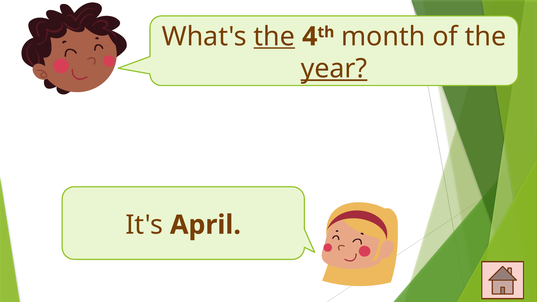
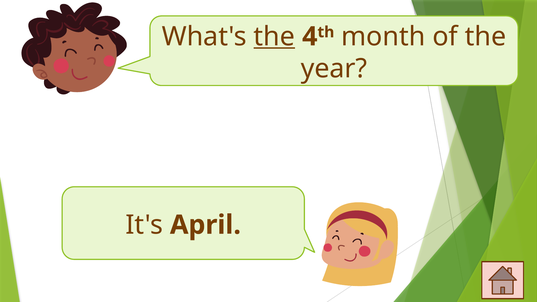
year underline: present -> none (334, 69)
